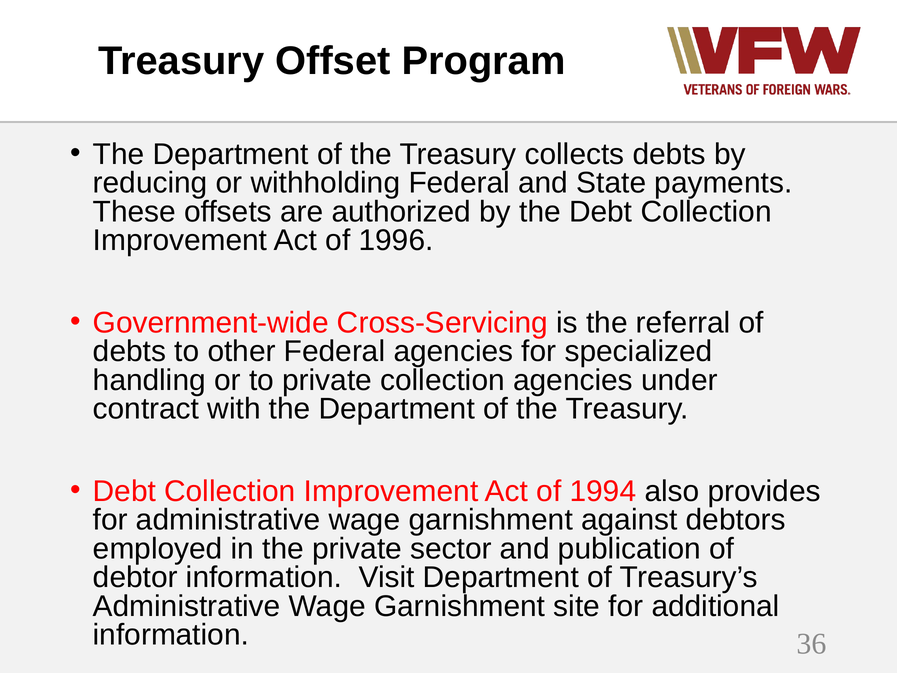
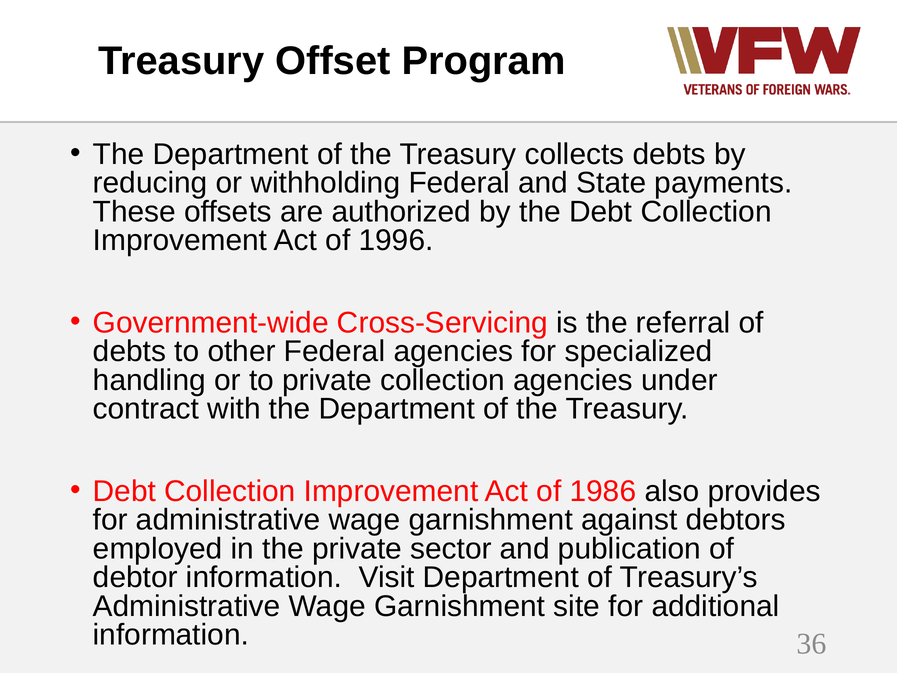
1994: 1994 -> 1986 (603, 491)
